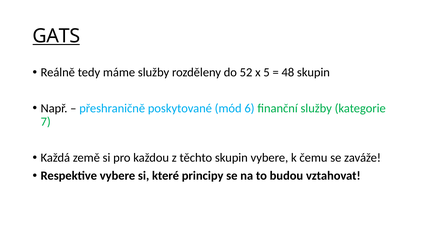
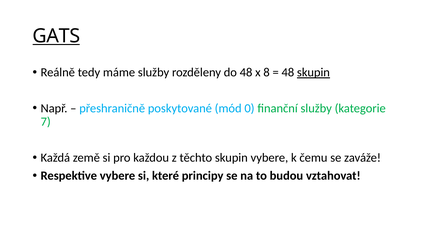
do 52: 52 -> 48 (246, 72)
5: 5 -> 8 (267, 72)
skupin underline: none -> present (313, 72)
6: 6 -> 0 (249, 108)
